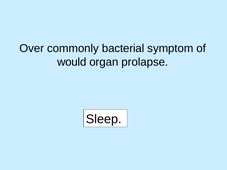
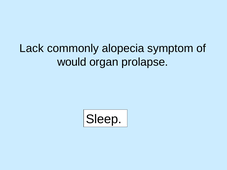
Over: Over -> Lack (32, 48)
bacterial: bacterial -> alopecia (123, 48)
